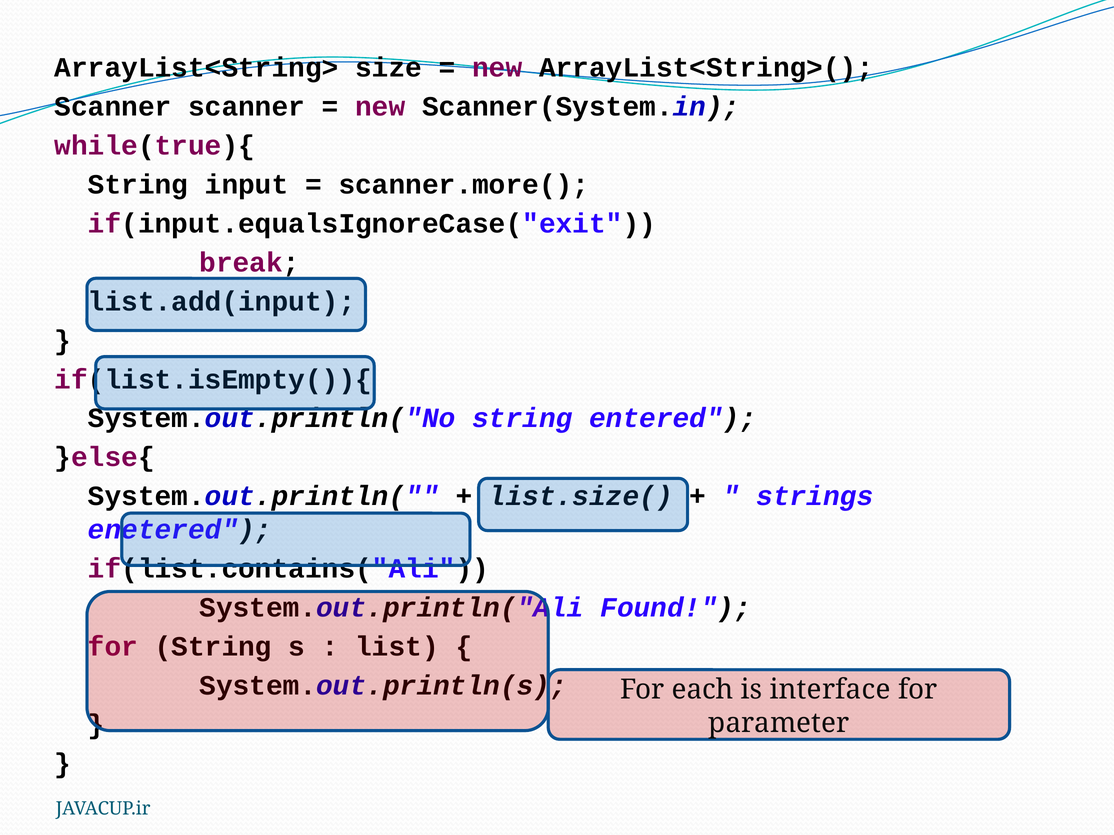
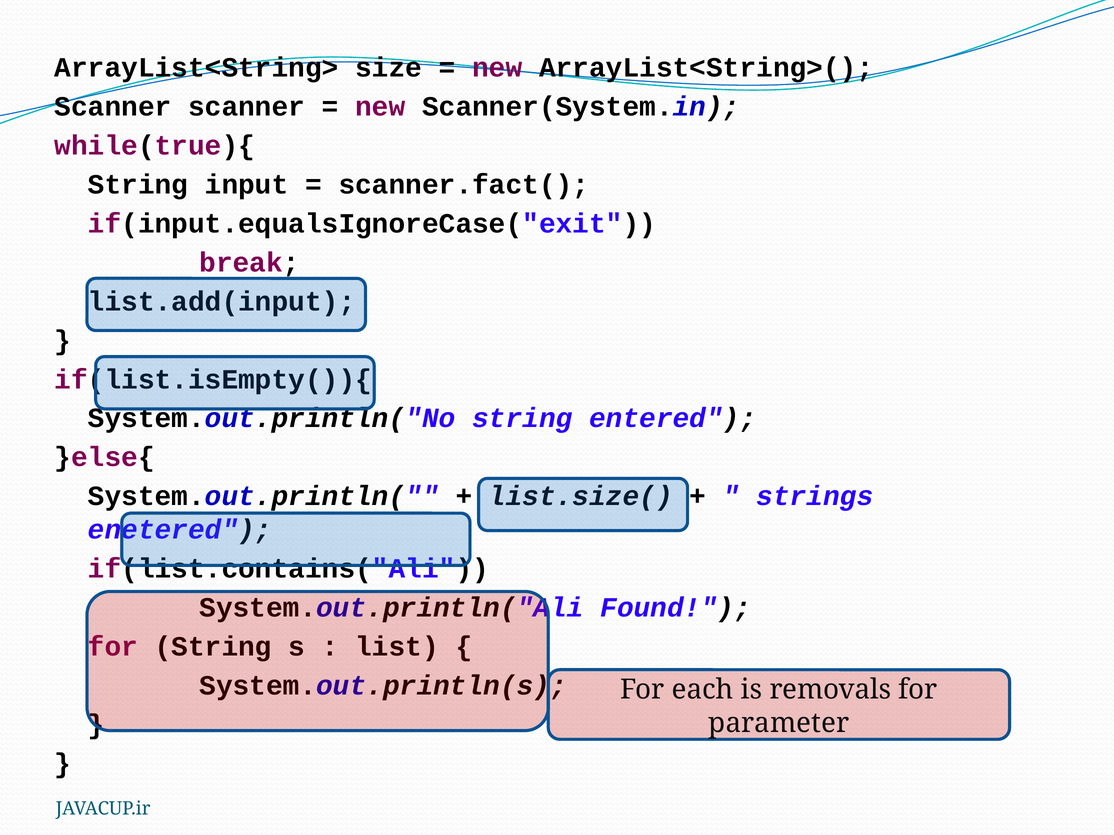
scanner.more(: scanner.more( -> scanner.fact( (464, 185)
interface: interface -> removals (830, 690)
